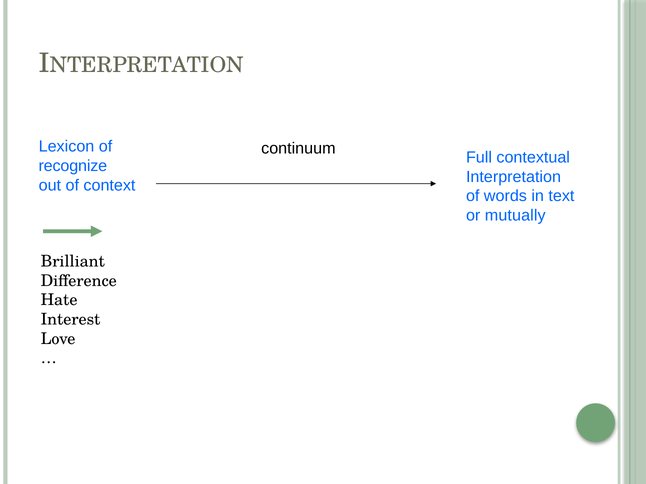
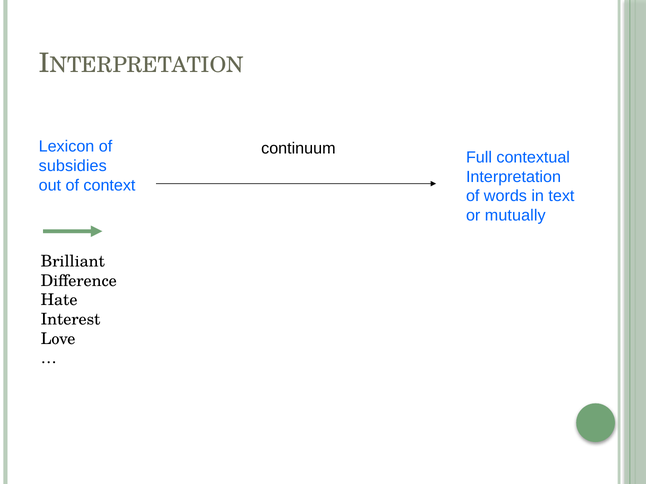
recognize: recognize -> subsidies (73, 166)
